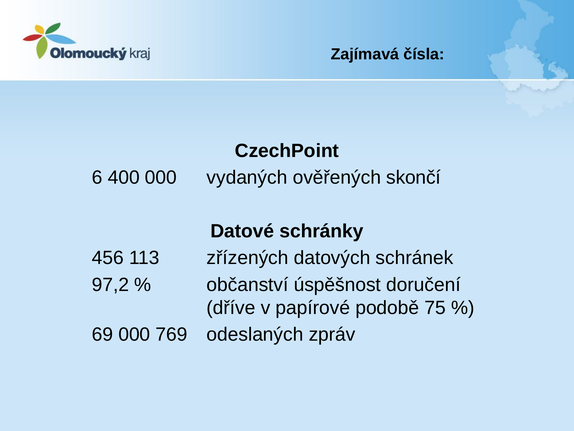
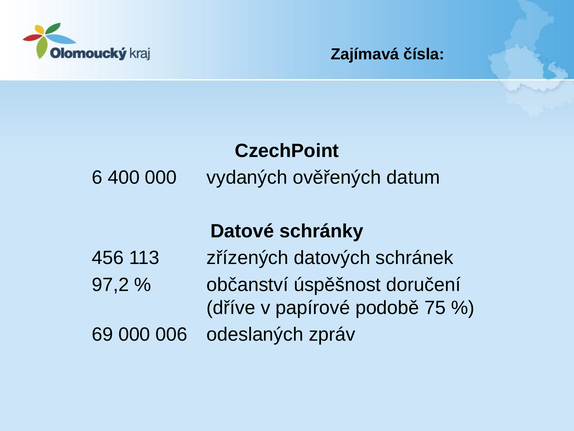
skončí: skončí -> datum (413, 177)
769: 769 -> 006 (172, 334)
